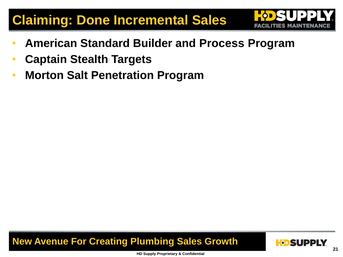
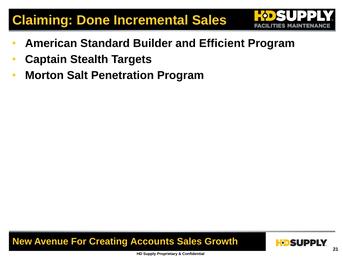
Process: Process -> Efficient (222, 43)
Plumbing: Plumbing -> Accounts (152, 242)
